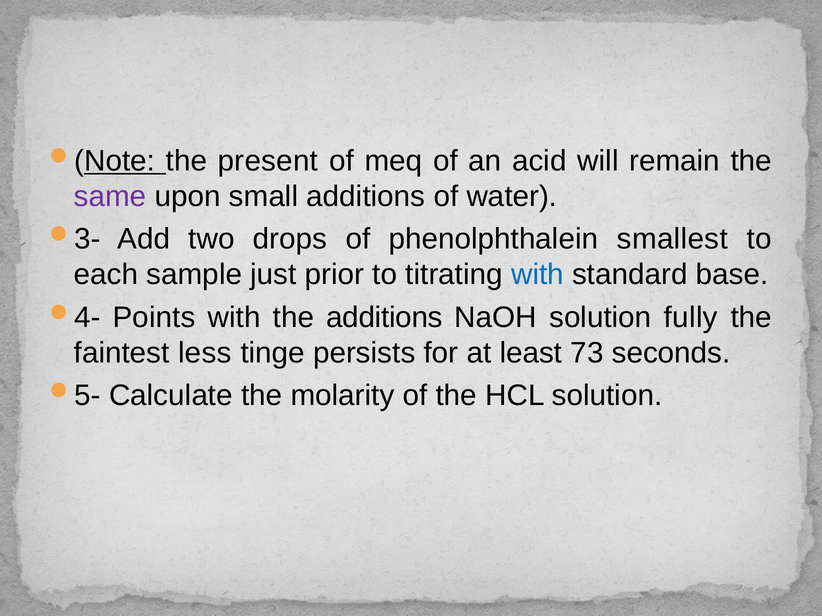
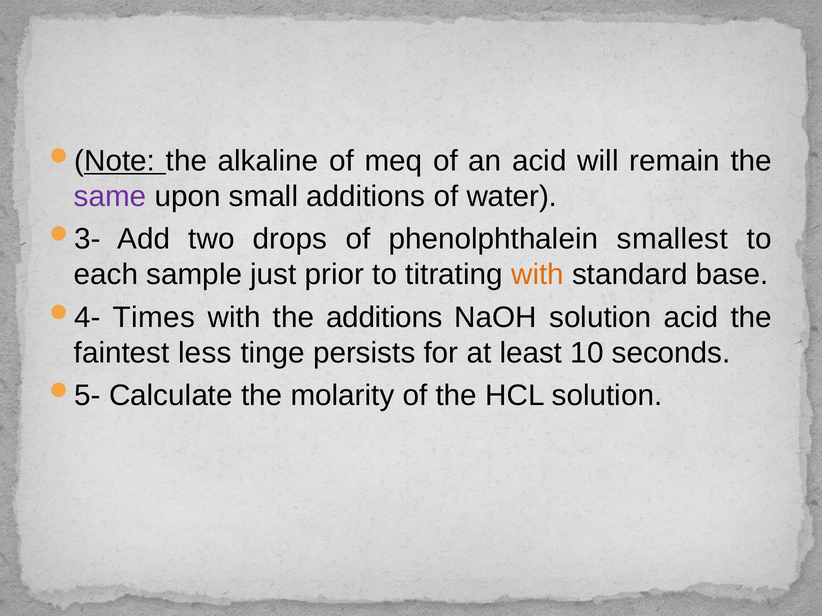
present: present -> alkaline (268, 161)
with colour: blue -> orange (537, 275)
Points: Points -> Times (154, 317)
solution fully: fully -> acid (691, 317)
73: 73 -> 10 (587, 353)
